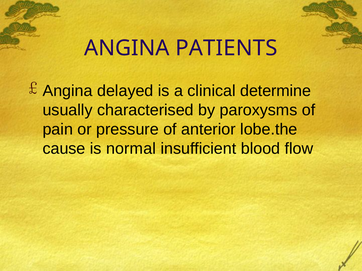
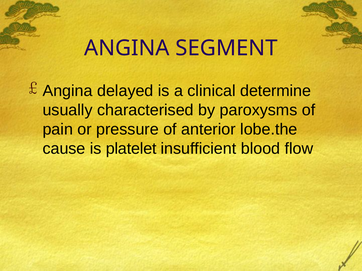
PATIENTS: PATIENTS -> SEGMENT (226, 48)
normal: normal -> platelet (131, 149)
